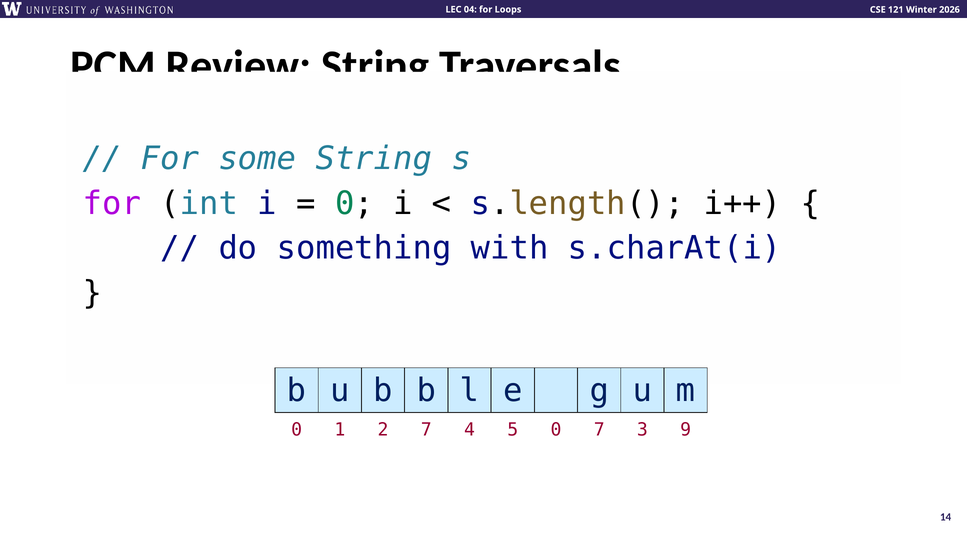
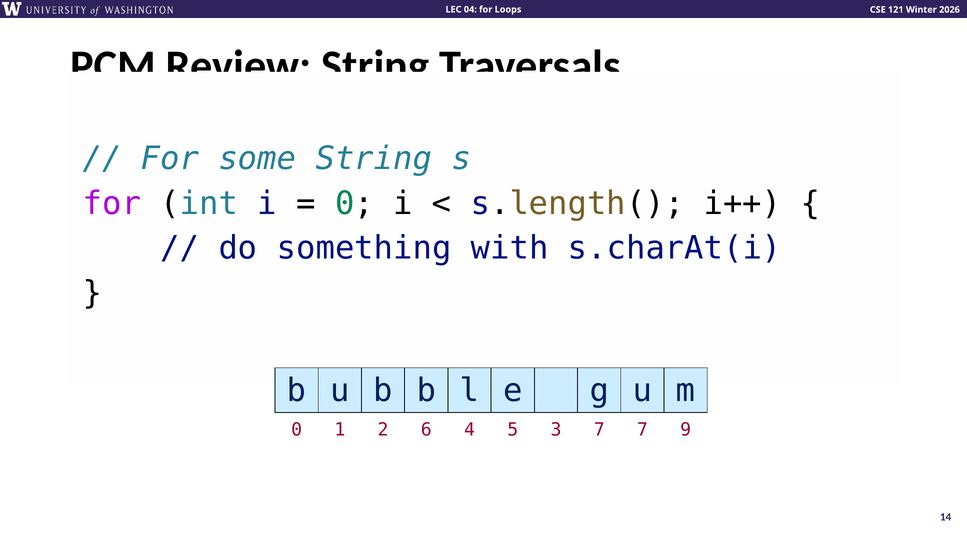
2 7: 7 -> 6 (426, 430)
5 0: 0 -> 3 (556, 430)
7 3: 3 -> 7 (642, 430)
